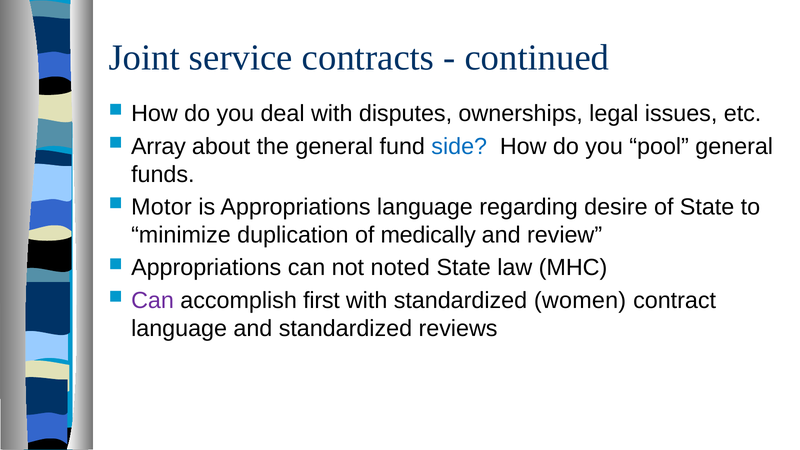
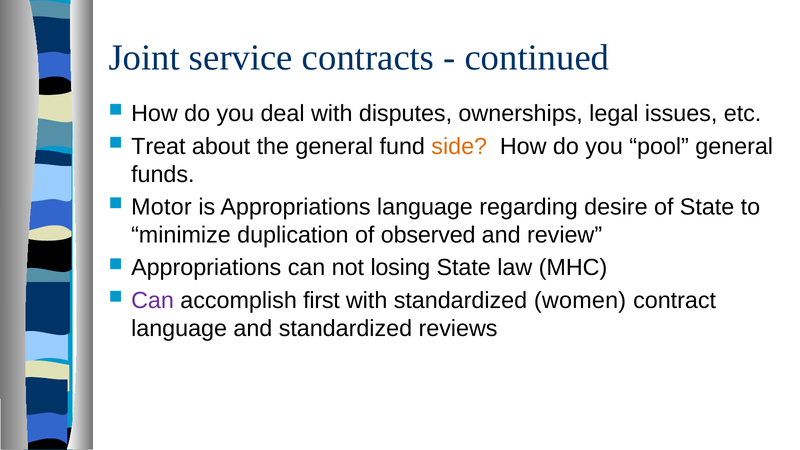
Array: Array -> Treat (158, 146)
side colour: blue -> orange (459, 146)
medically: medically -> observed (428, 235)
noted: noted -> losing (400, 268)
